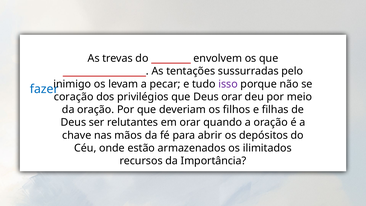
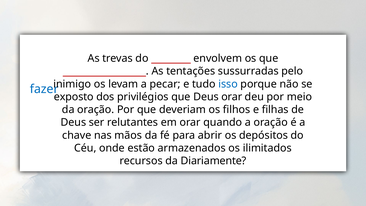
isso colour: purple -> blue (228, 84)
coração: coração -> exposto (74, 97)
Importância: Importância -> Diariamente (214, 161)
